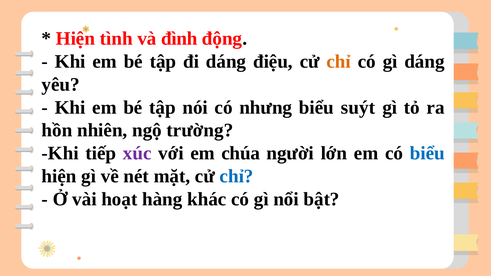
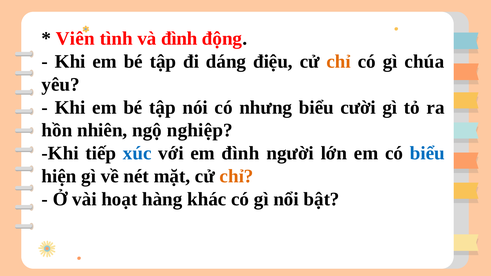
Hiện: Hiện -> Viên (75, 39)
gì dáng: dáng -> chúa (424, 62)
suýt: suýt -> cười (358, 107)
trường: trường -> nghiệp (200, 130)
xúc colour: purple -> blue (137, 153)
em chúa: chúa -> đình (241, 153)
chỉ colour: blue -> orange (237, 176)
